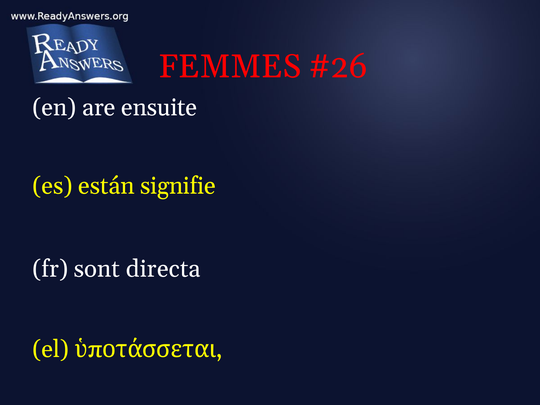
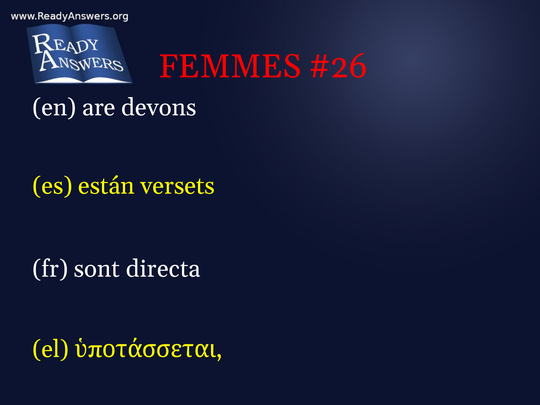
ensuite: ensuite -> devons (159, 108)
signifie: signifie -> versets (178, 186)
